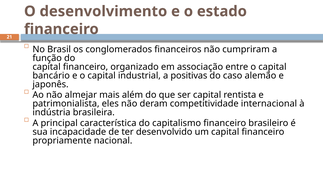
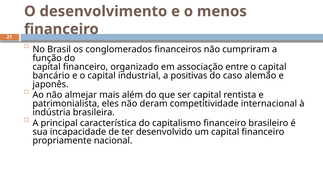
estado: estado -> menos (222, 11)
